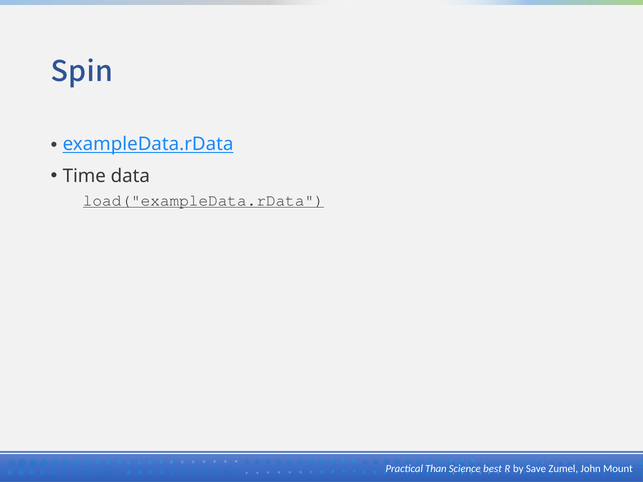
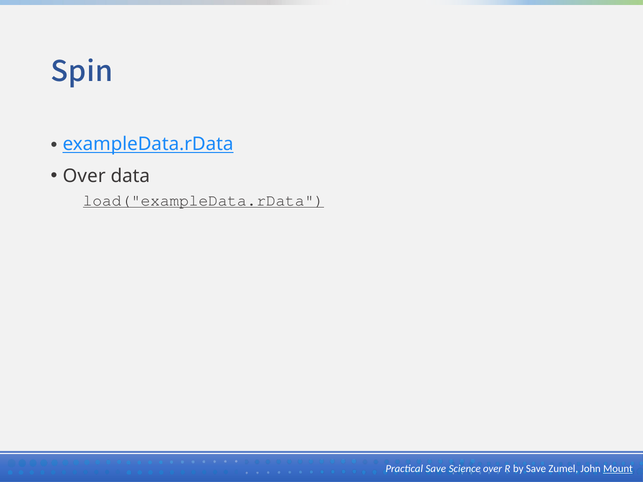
Time: Time -> Over (84, 176)
Practical Than: Than -> Save (436, 469)
Science best: best -> over (493, 469)
Mount underline: none -> present (618, 469)
